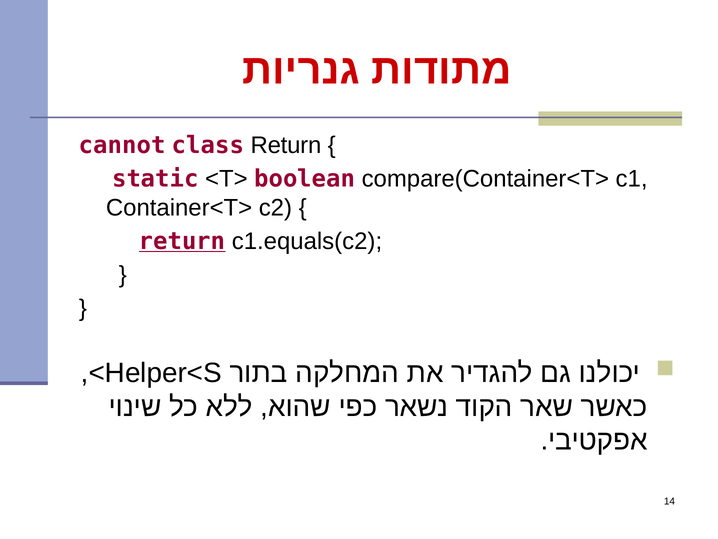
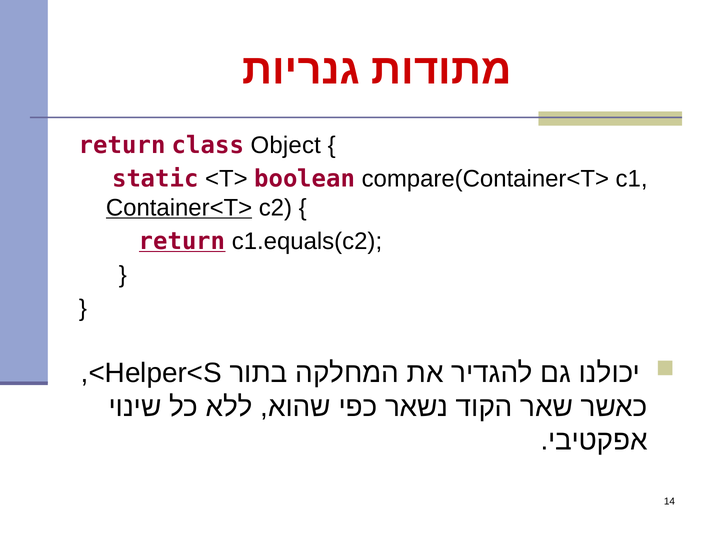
cannot: cannot -> return (122, 145)
class Return: Return -> Object (286, 145)
Container<T> underline: none -> present (179, 207)
